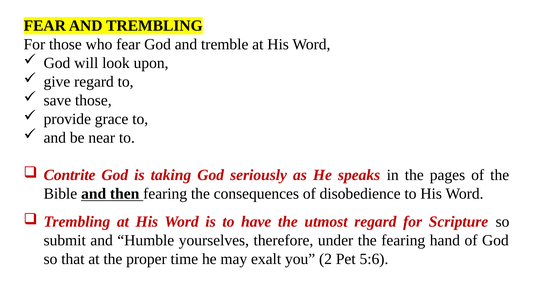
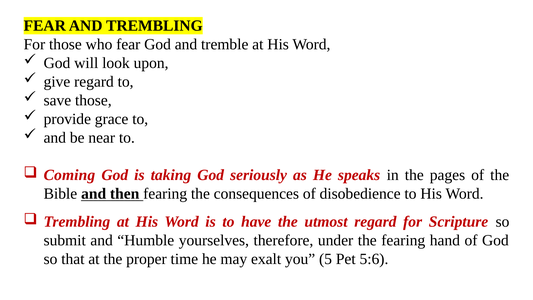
Contrite: Contrite -> Coming (69, 175)
2: 2 -> 5 (326, 259)
